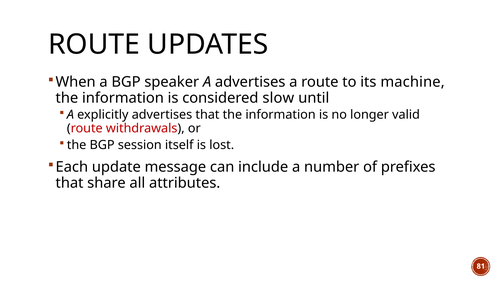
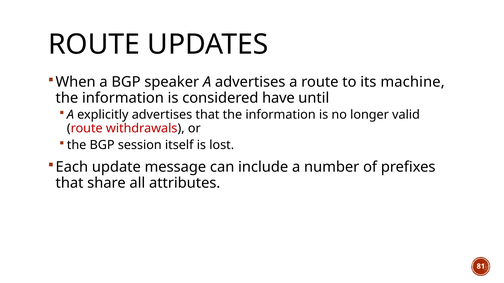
slow: slow -> have (278, 98)
